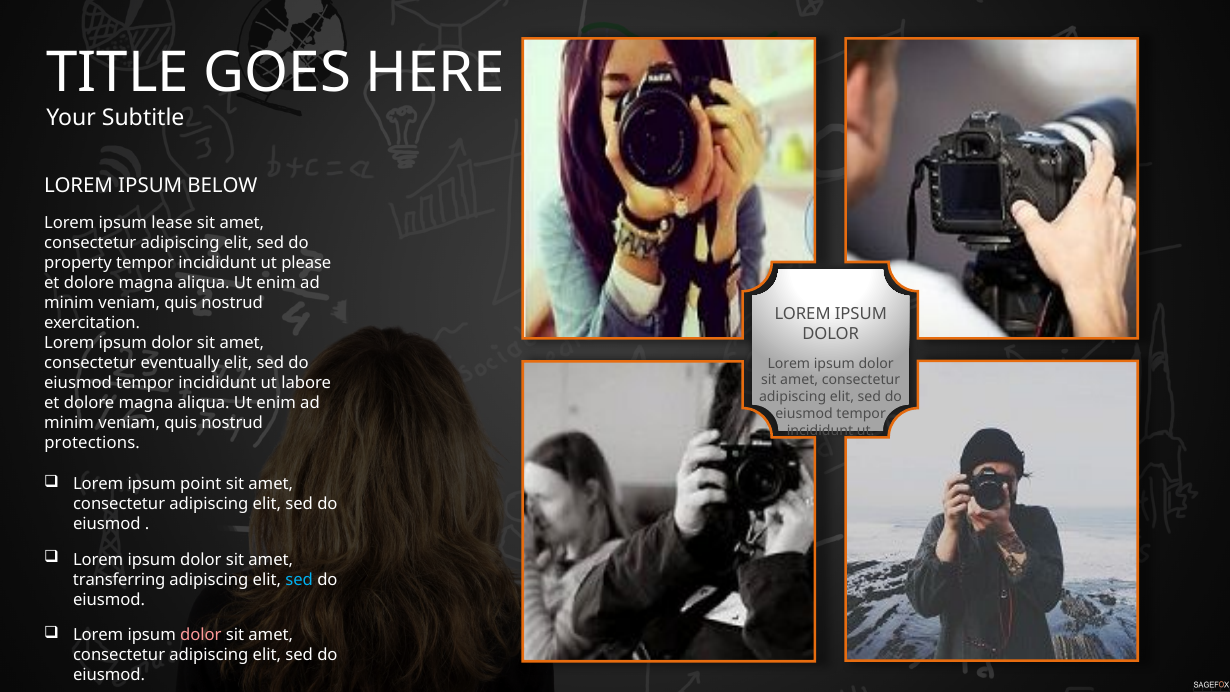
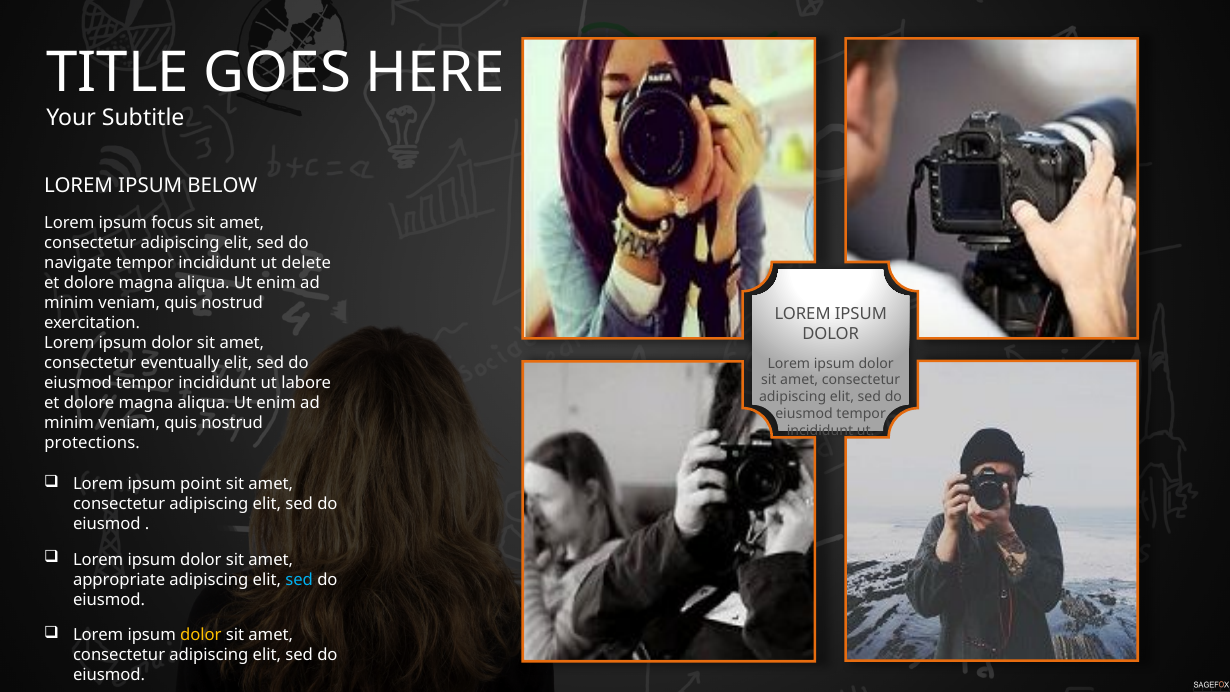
lease: lease -> focus (172, 223)
property: property -> navigate (78, 263)
please: please -> delete (306, 263)
transferring: transferring -> appropriate (119, 580)
dolor colour: pink -> yellow (201, 635)
